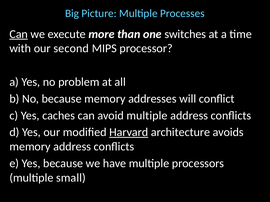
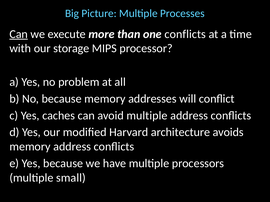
one switches: switches -> conflicts (185, 34)
second: second -> storage (71, 49)
Harvard underline: present -> none (129, 133)
